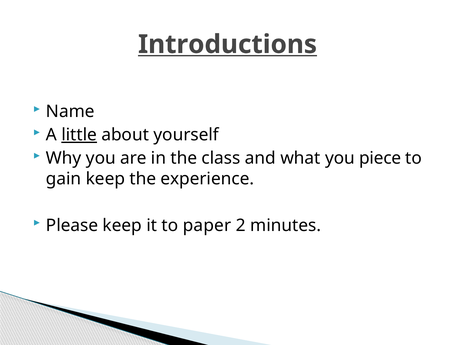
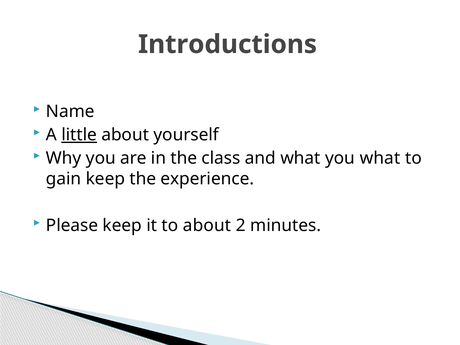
Introductions underline: present -> none (228, 44)
you piece: piece -> what (380, 158)
to paper: paper -> about (207, 225)
